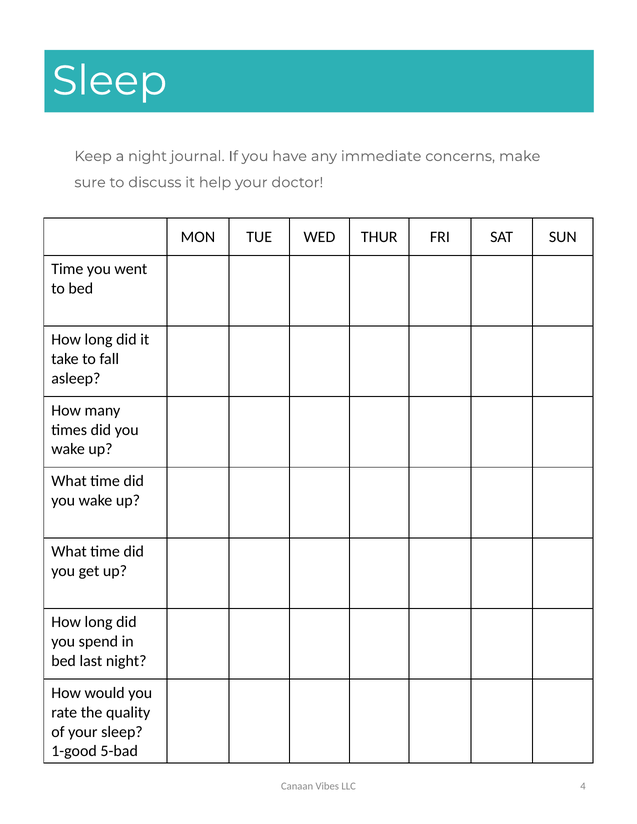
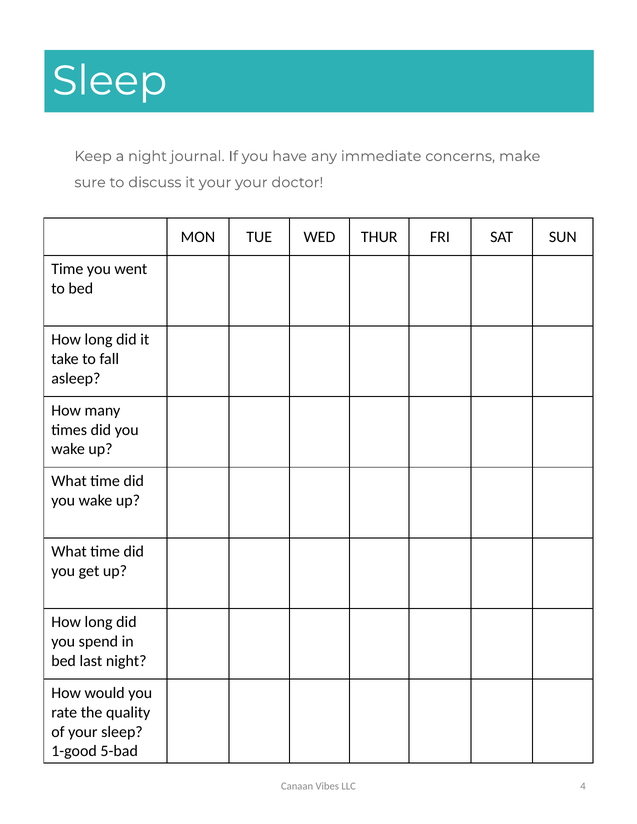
it help: help -> your (215, 183)
